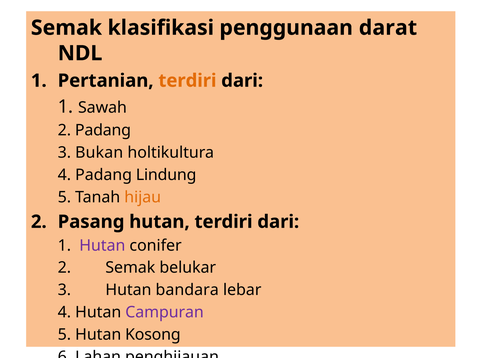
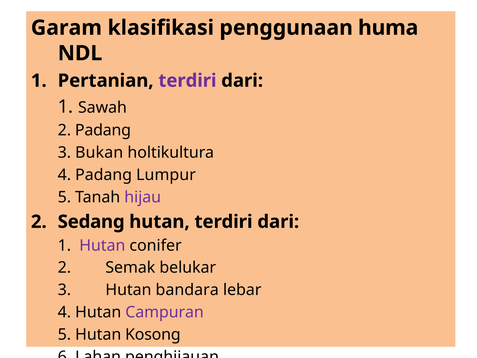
Semak: Semak -> Garam (66, 28)
darat: darat -> huma (388, 28)
terdiri colour: orange -> purple (187, 81)
Lindung: Lindung -> Lumpur (166, 175)
hijau colour: orange -> purple (143, 197)
Pasang: Pasang -> Sedang (91, 222)
